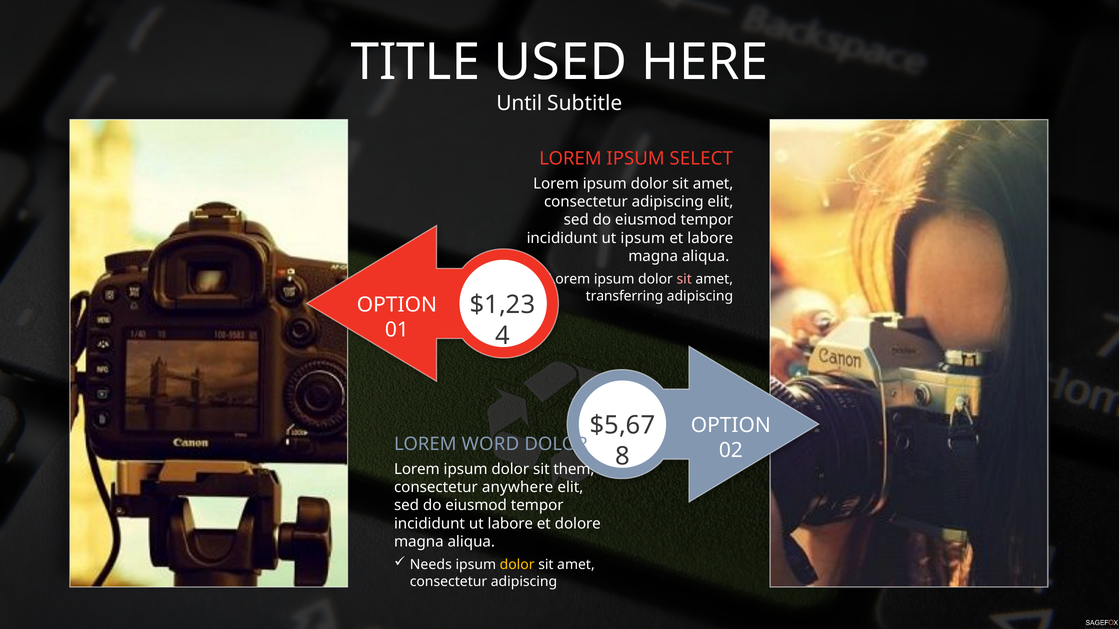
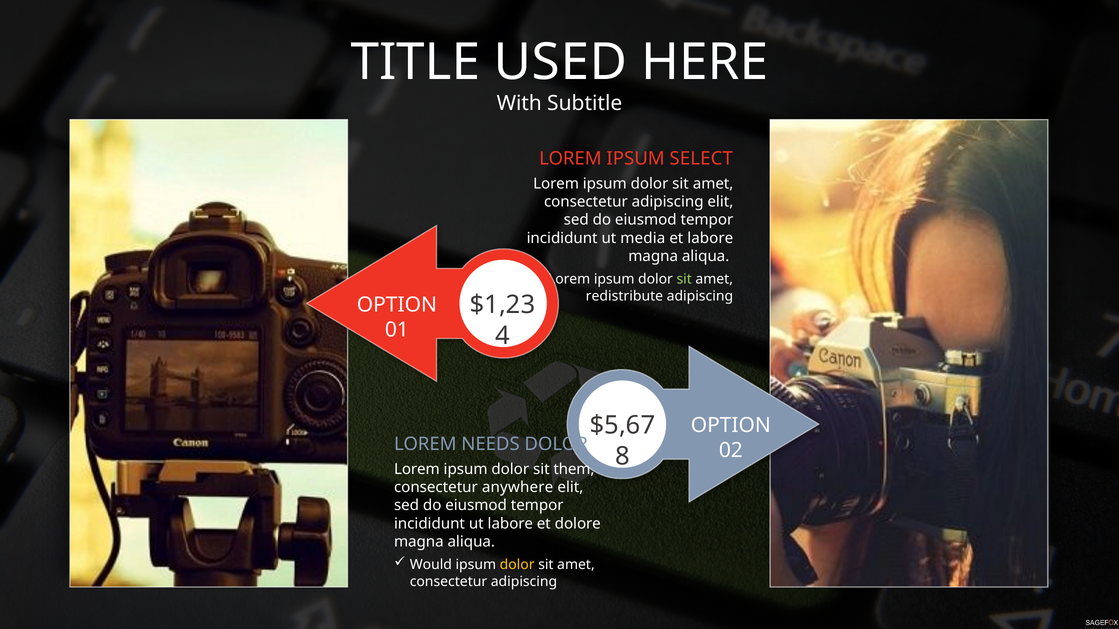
Until: Until -> With (519, 103)
ut ipsum: ipsum -> media (643, 238)
sit colour: pink -> light green (684, 280)
transferring: transferring -> redistribute (624, 296)
WORD: WORD -> NEEDS (491, 444)
Needs: Needs -> Would (431, 565)
